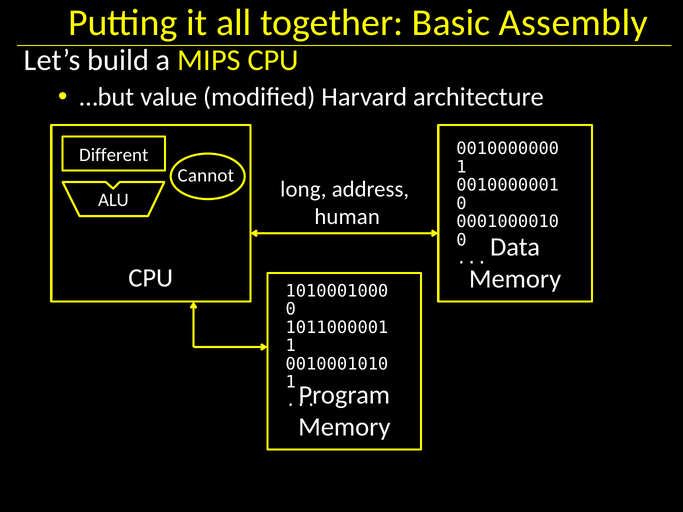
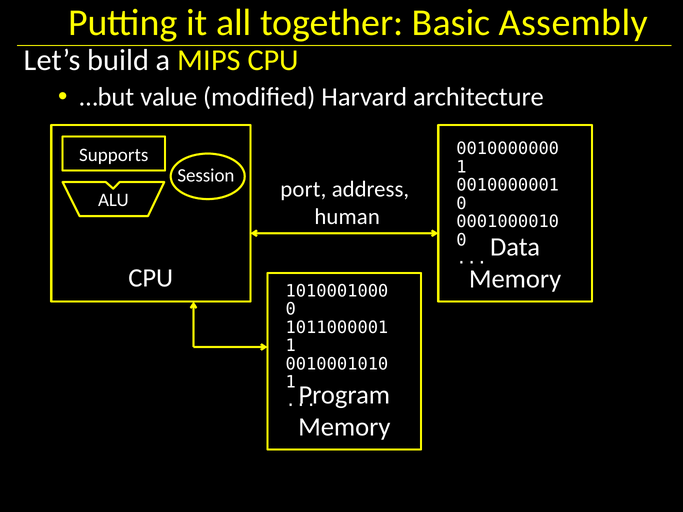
Different: Different -> Supports (114, 155)
Cannot: Cannot -> Session (206, 175)
long: long -> port (303, 189)
